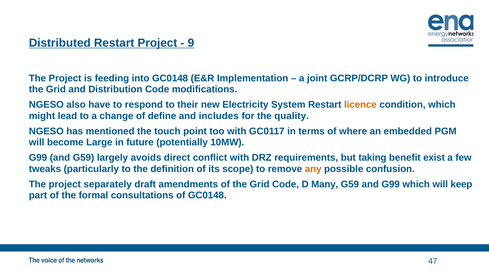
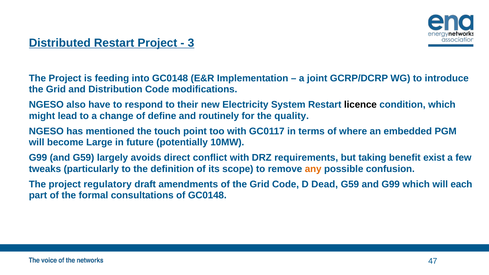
9: 9 -> 3 (191, 43)
licence colour: orange -> black (360, 105)
includes: includes -> routinely (219, 116)
separately: separately -> regulatory (108, 184)
Many: Many -> Dead (325, 184)
keep: keep -> each (461, 184)
